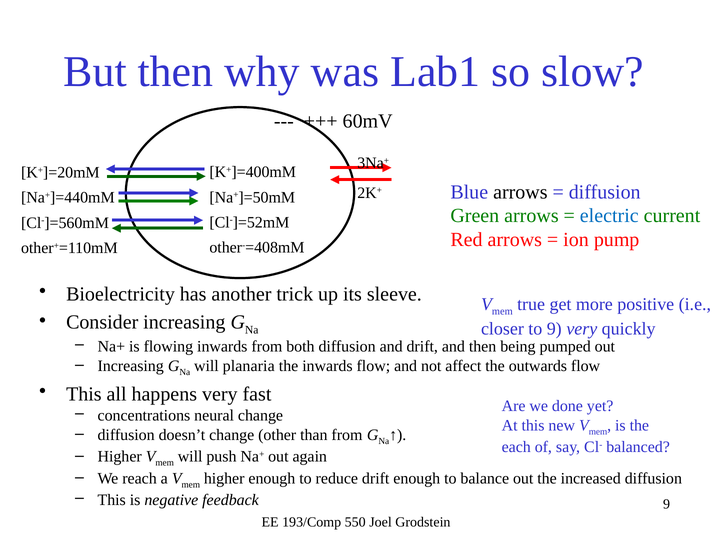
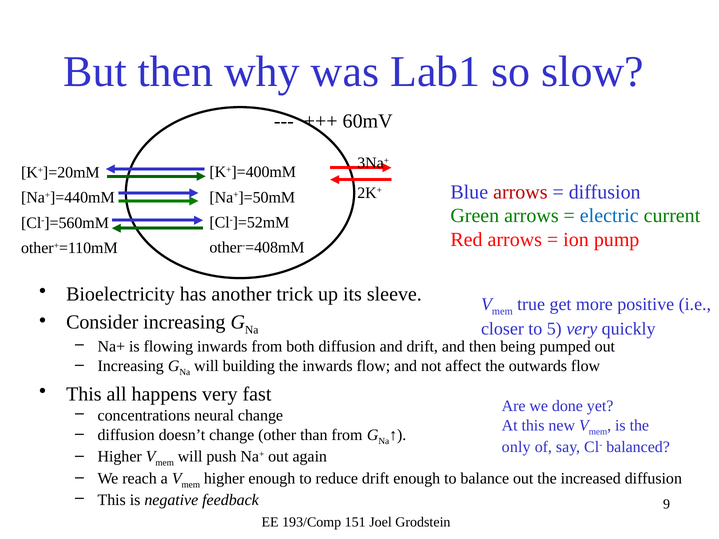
arrows colour: black -> red (520, 192)
to 9: 9 -> 5 (554, 329)
planaria: planaria -> building (249, 366)
each: each -> only (516, 447)
550: 550 -> 151 (355, 522)
